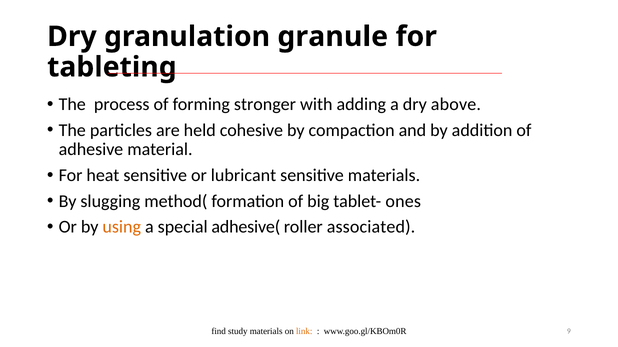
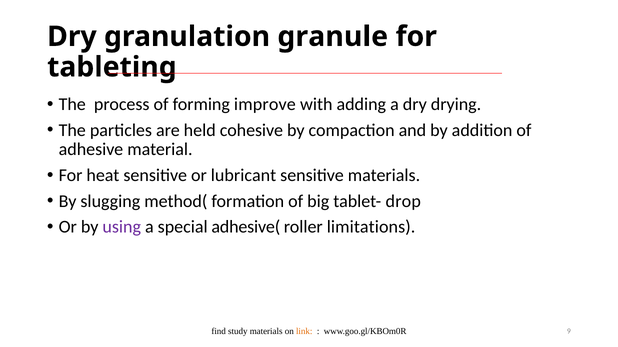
stronger: stronger -> improve (265, 104)
above: above -> drying (456, 104)
ones: ones -> drop (403, 202)
using colour: orange -> purple (122, 227)
associated: associated -> limitations (371, 227)
